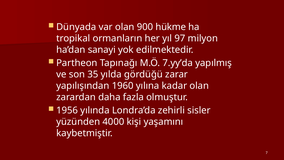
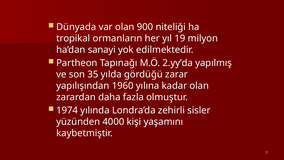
hükme: hükme -> niteliği (171, 27)
97: 97 -> 19 (180, 38)
7.yy’da: 7.yy’da -> 2.yy’da (178, 63)
1956: 1956 -> 1974 (67, 110)
